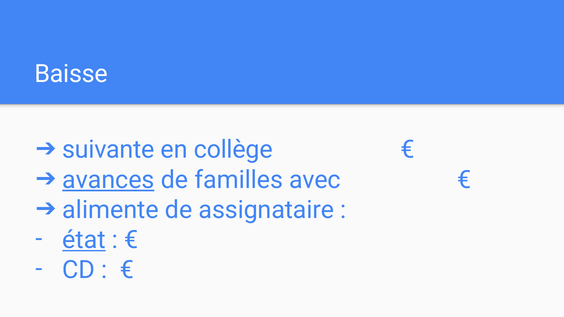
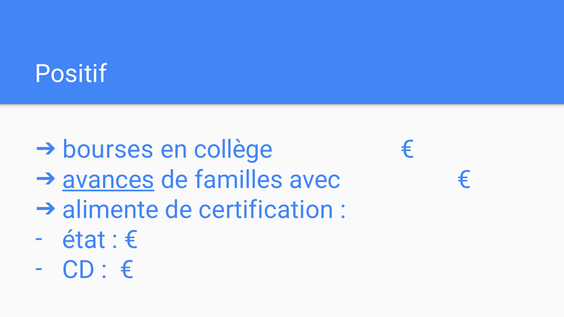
Baisse: Baisse -> Positif (71, 74)
suivante: suivante -> bourses (108, 150)
assignataire: assignataire -> certification (266, 210)
état underline: present -> none (84, 240)
